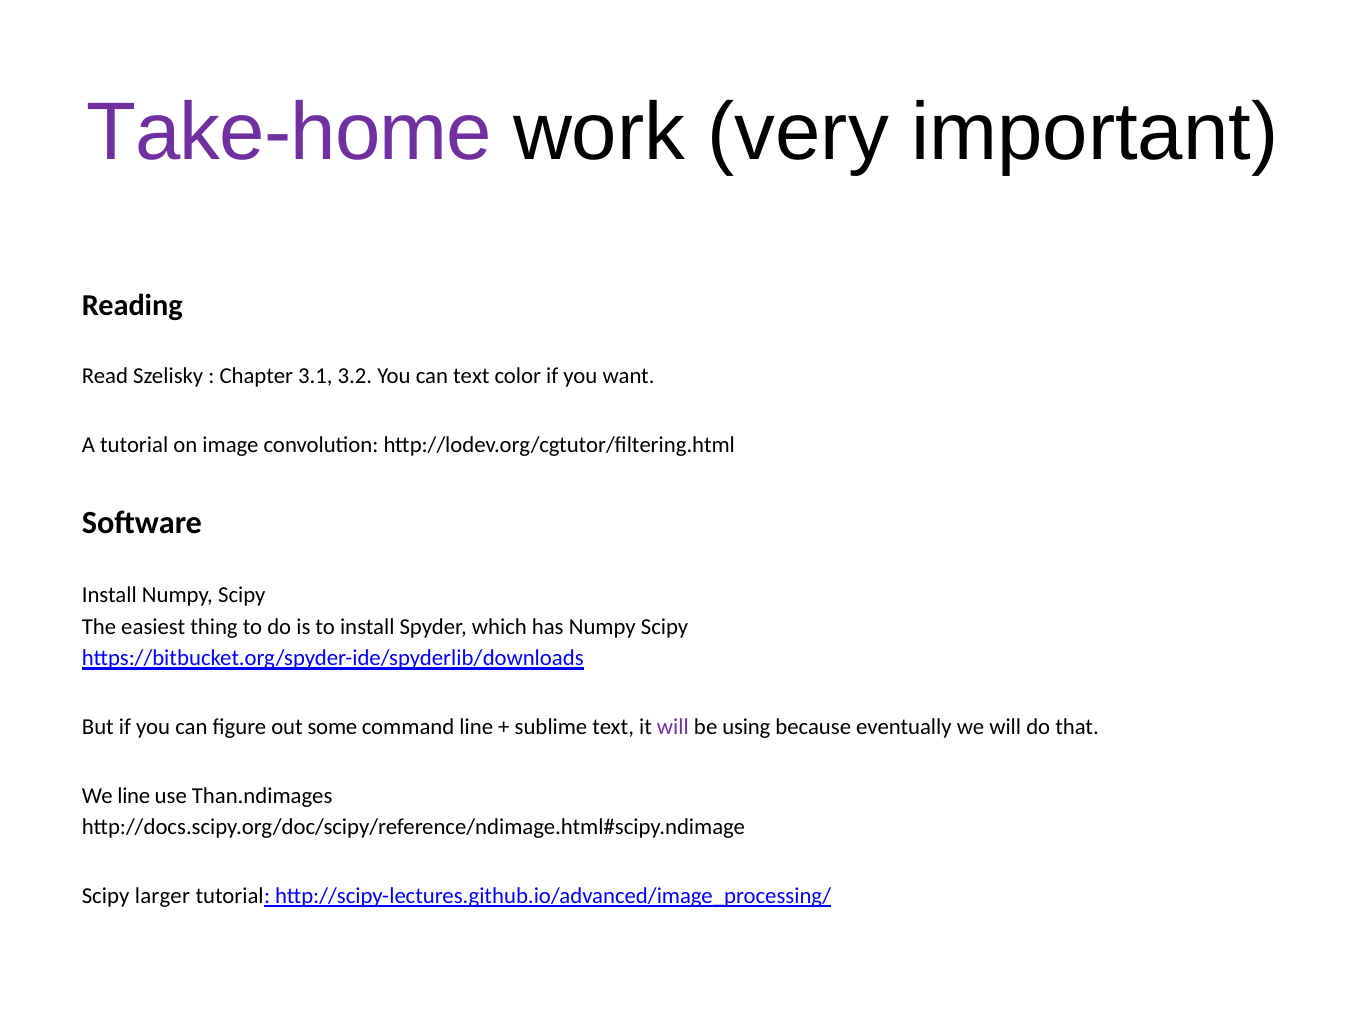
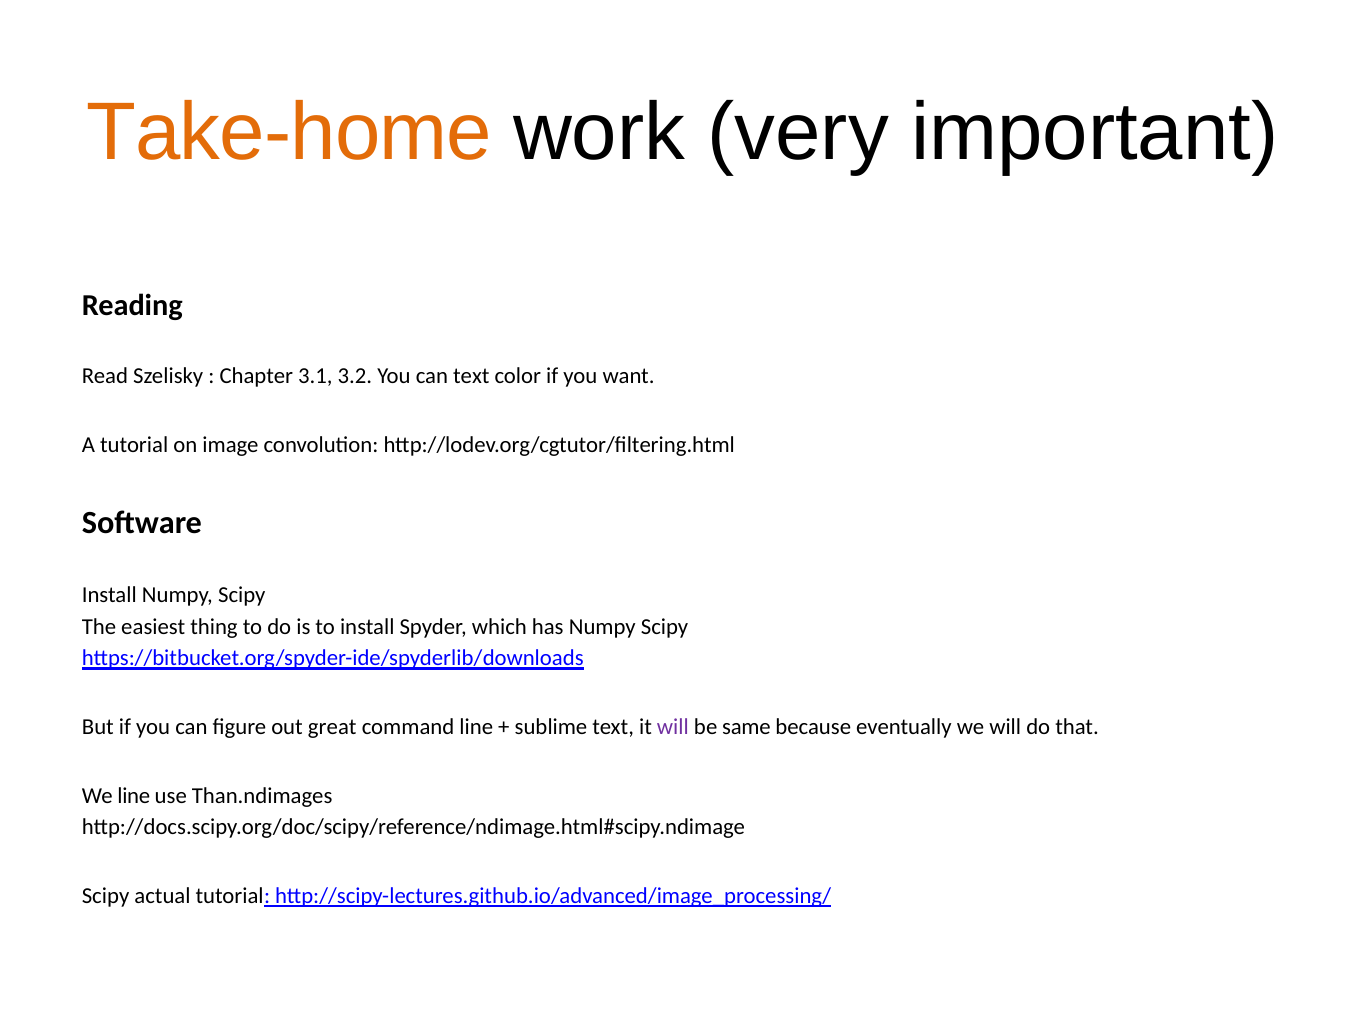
Take-home colour: purple -> orange (289, 132)
some: some -> great (332, 727)
using: using -> same (746, 727)
larger: larger -> actual (163, 896)
